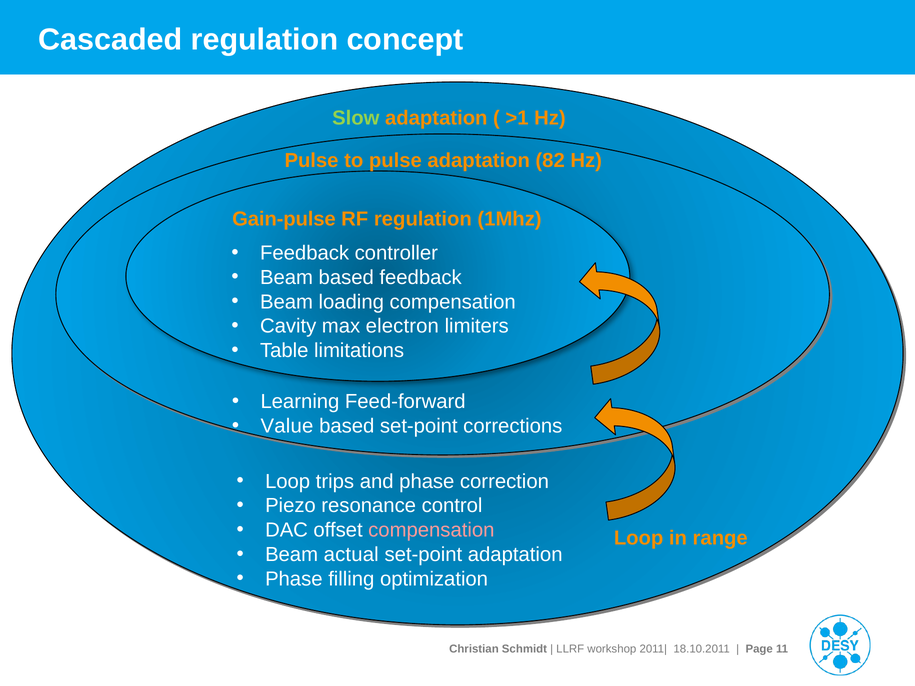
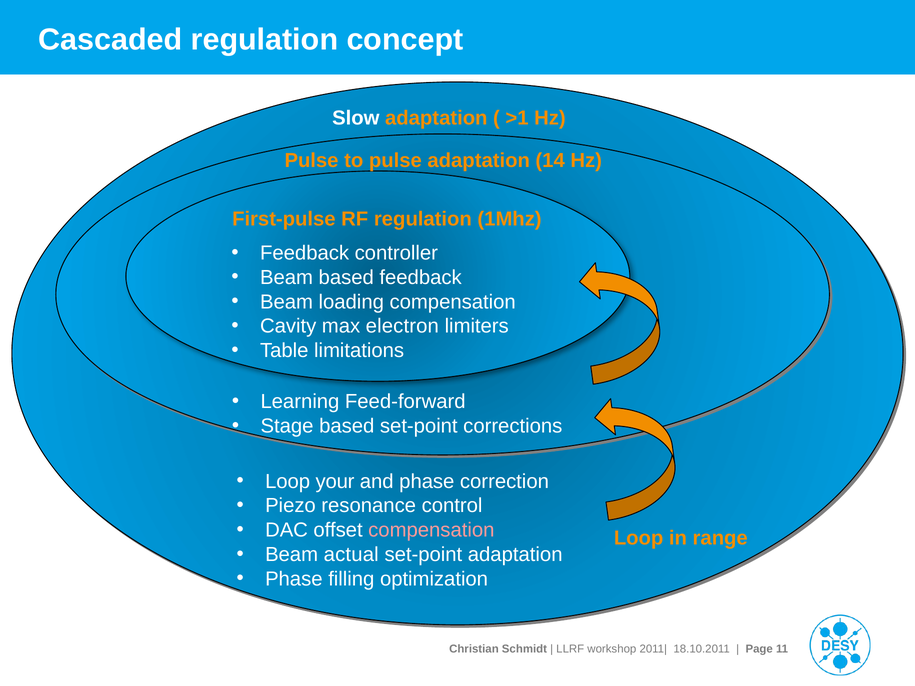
Slow colour: light green -> white (356, 118)
82: 82 -> 14 (550, 161)
Gain-pulse: Gain-pulse -> First-pulse (284, 219)
Value: Value -> Stage (287, 426)
trips: trips -> your (335, 482)
